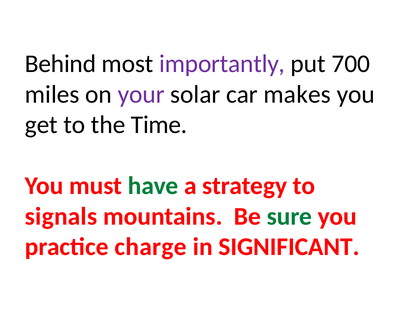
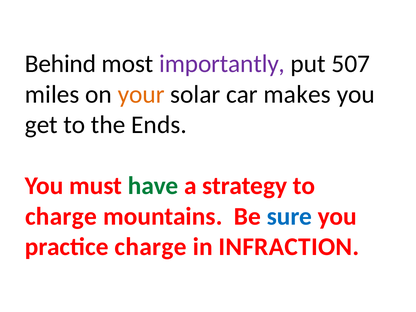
700: 700 -> 507 (351, 64)
your colour: purple -> orange (141, 94)
Time: Time -> Ends (159, 125)
signals: signals -> charge (61, 216)
sure colour: green -> blue (289, 216)
SIGNIFICANT: SIGNIFICANT -> INFRACTION (289, 247)
